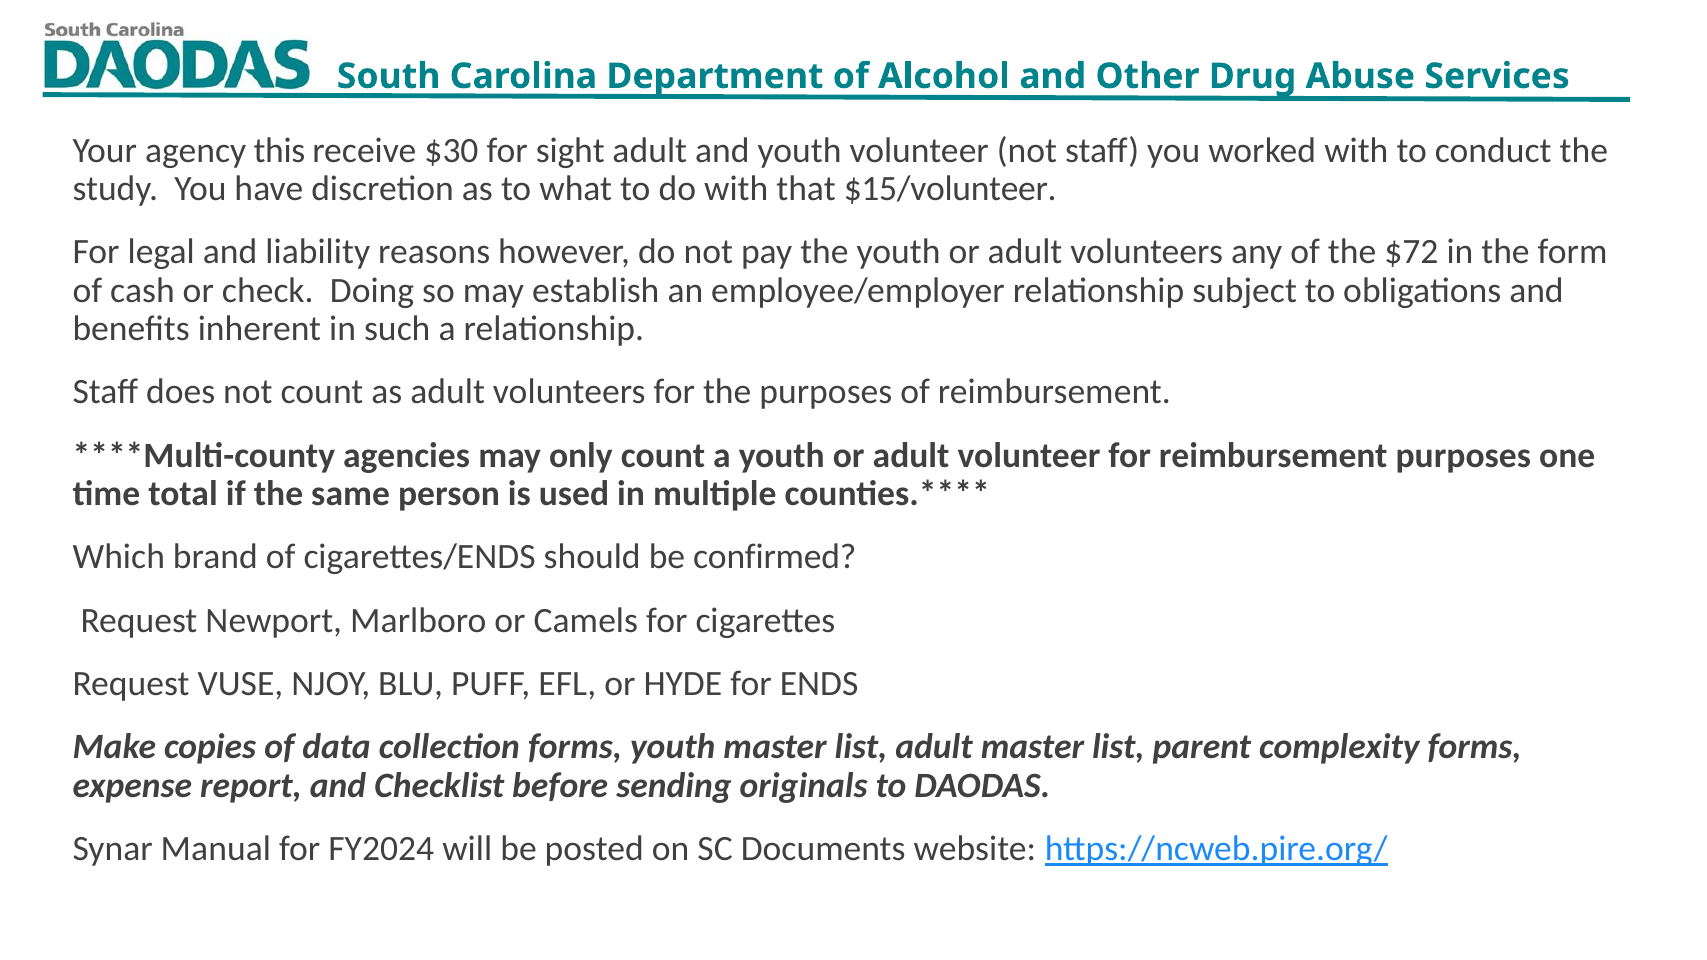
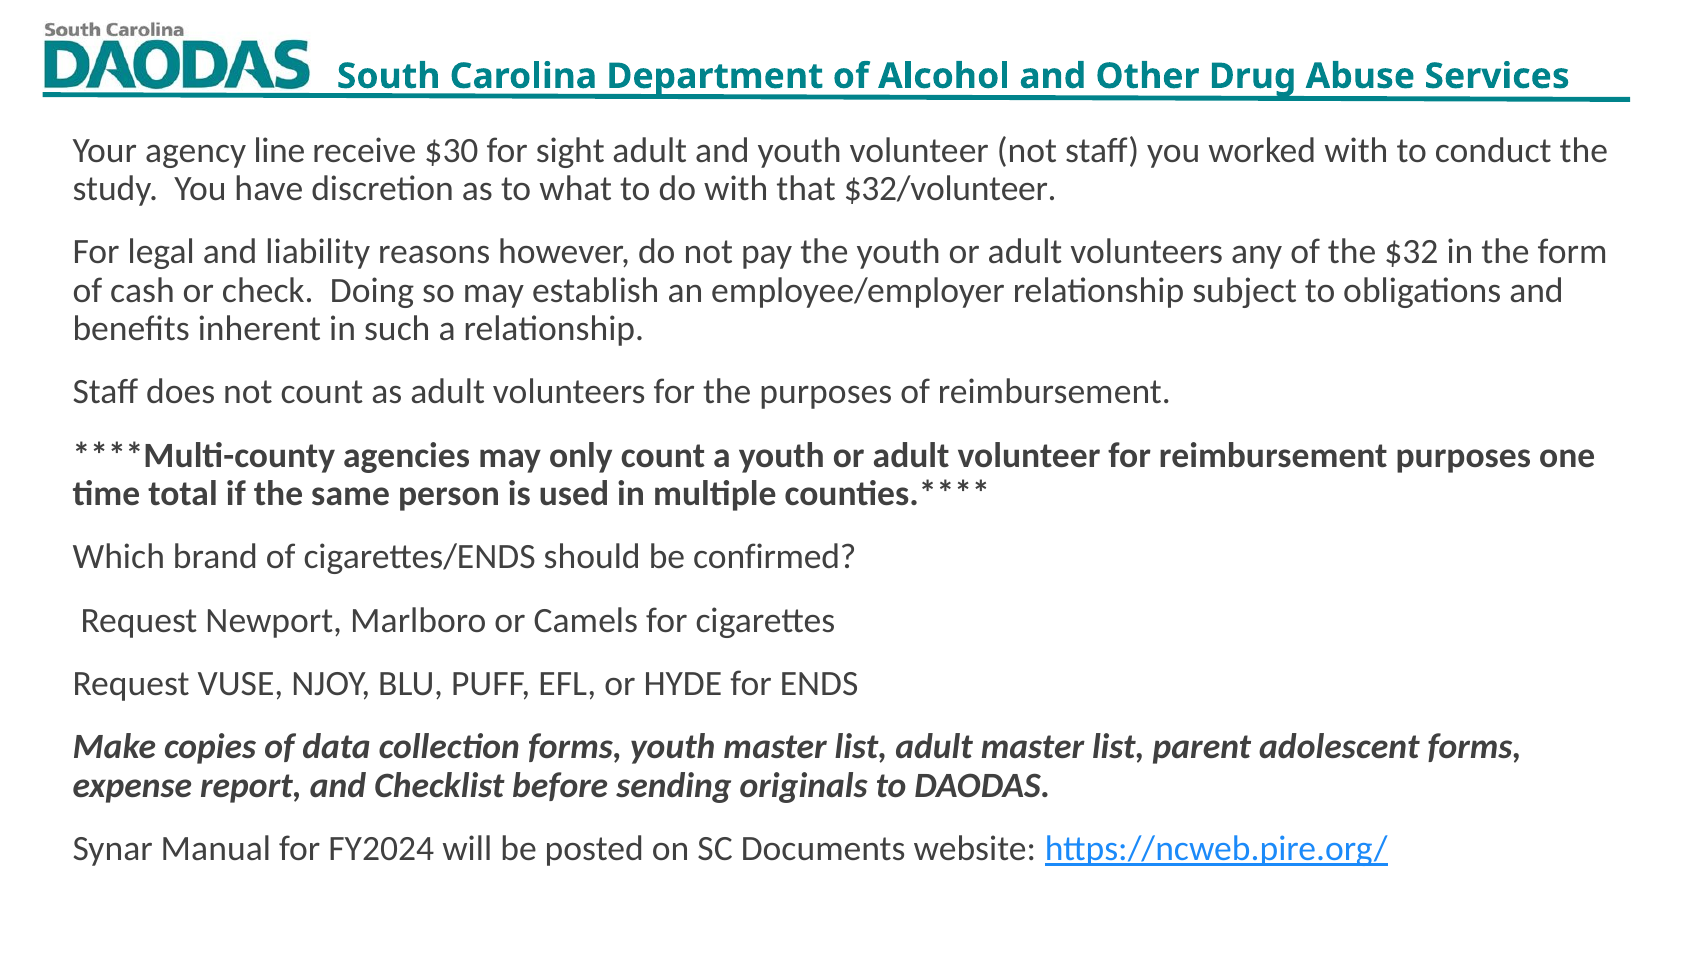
this: this -> line (279, 150)
$15/volunteer: $15/volunteer -> $32/volunteer (950, 189)
$72: $72 -> $32 (1411, 252)
complexity: complexity -> adolescent (1339, 747)
